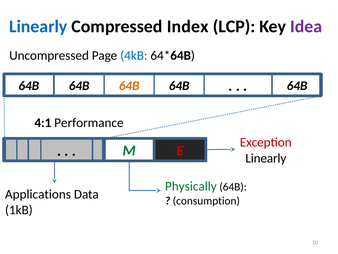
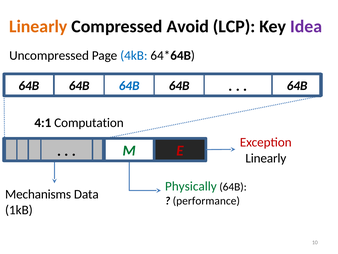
Linearly colour: blue -> orange (38, 27)
Index: Index -> Avoid (188, 27)
64B colour: orange -> blue (129, 86)
Performance: Performance -> Computation (89, 122)
Applications: Applications -> Mechanisms (38, 194)
consumption: consumption -> performance (206, 200)
